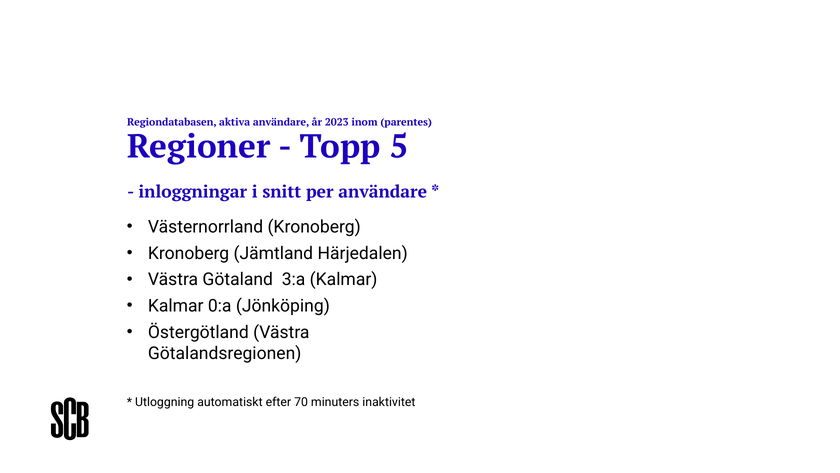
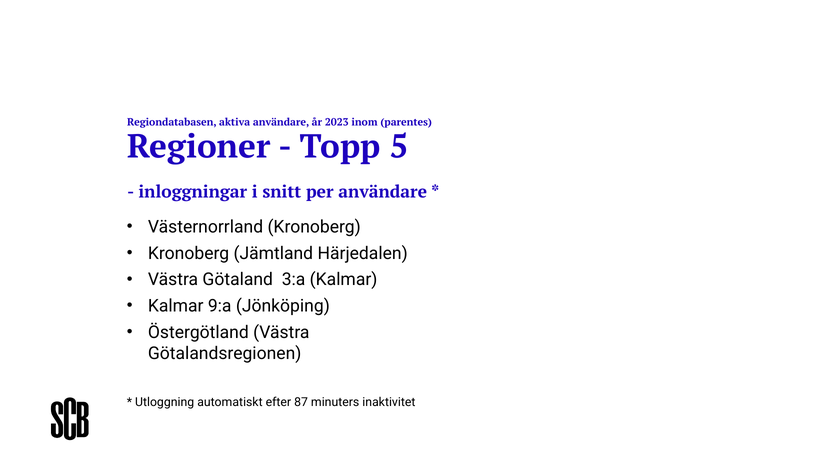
0:a: 0:a -> 9:a (220, 306)
70: 70 -> 87 (301, 402)
